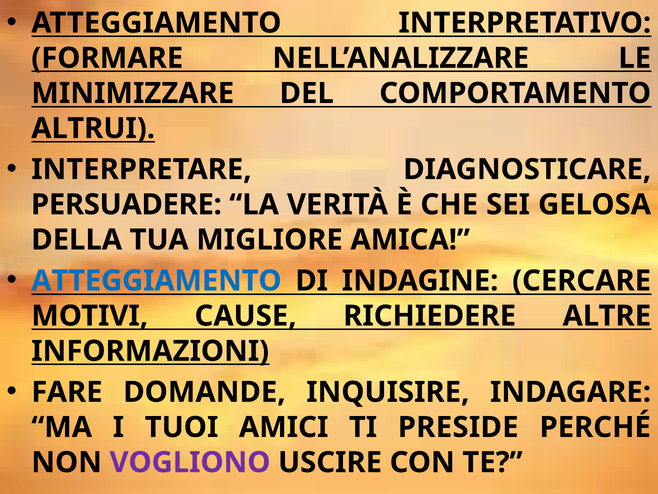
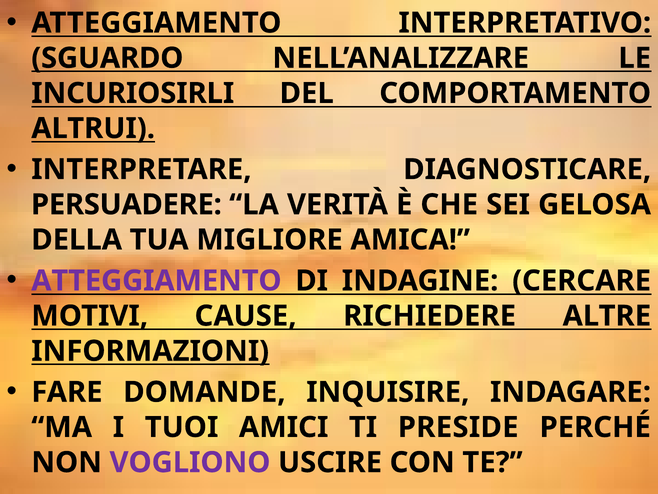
FORMARE: FORMARE -> SGUARDO (107, 58)
MINIMIZZARE: MINIMIZZARE -> INCURIOSIRLI (133, 93)
ATTEGGIAMENTO colour: blue -> purple (156, 281)
